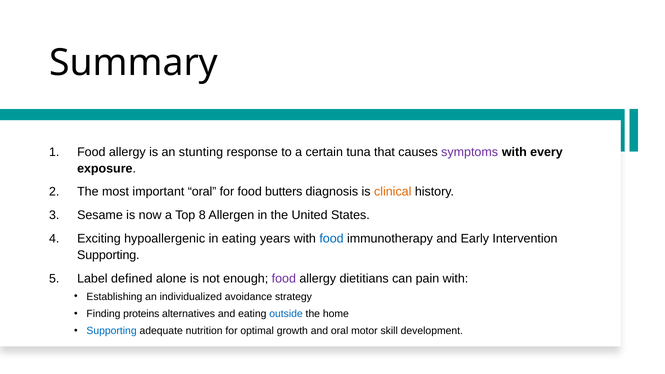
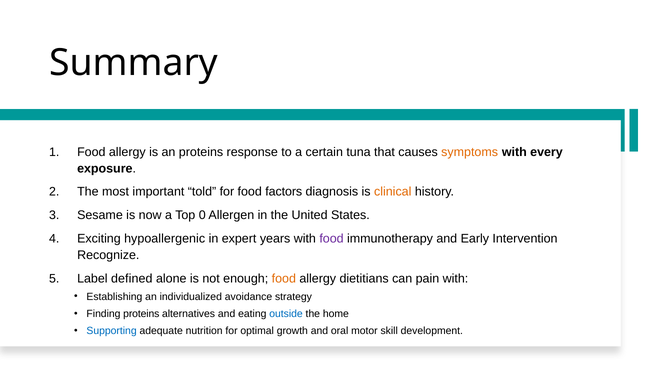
an stunting: stunting -> proteins (201, 152)
symptoms colour: purple -> orange (470, 152)
important oral: oral -> told (202, 192)
butters: butters -> factors (284, 192)
8: 8 -> 0 (202, 215)
in eating: eating -> expert (239, 239)
food colour: blue -> purple (332, 239)
Supporting: Supporting -> Recognize (108, 255)
food colour: purple -> orange (284, 278)
